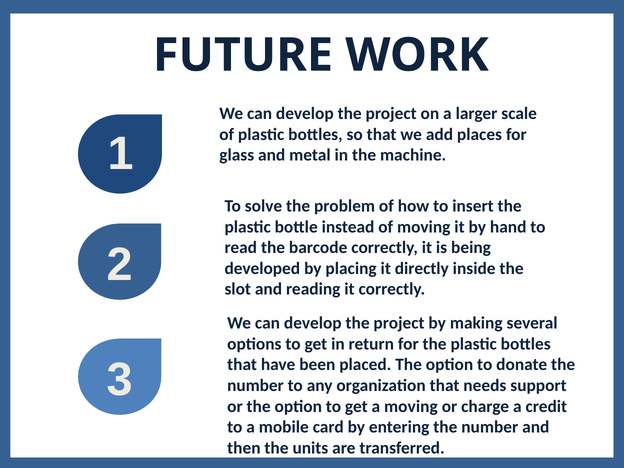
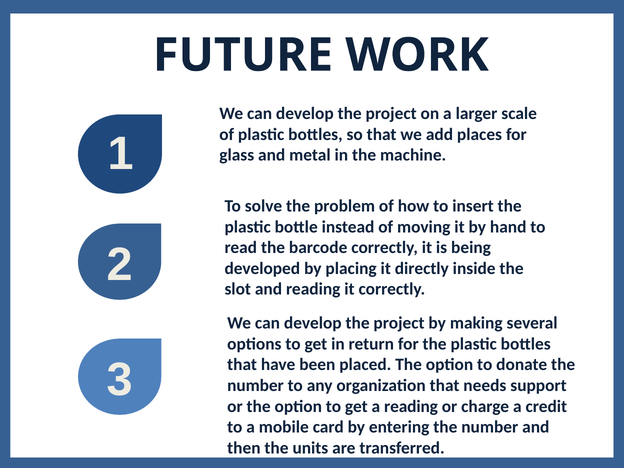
a moving: moving -> reading (411, 406)
